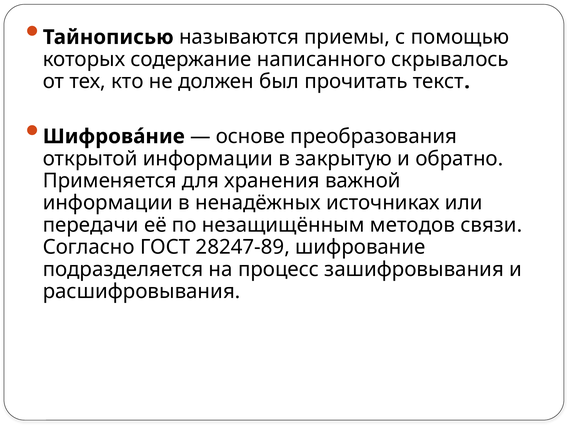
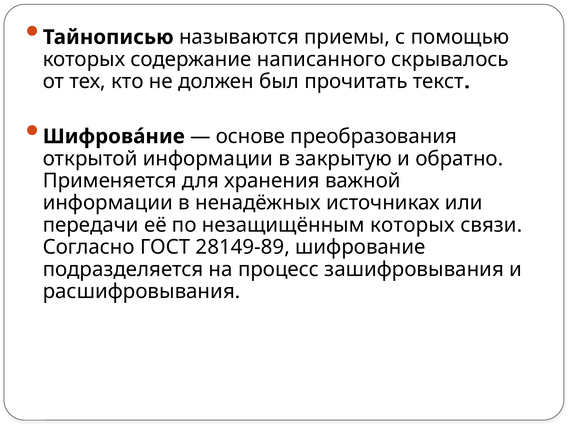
незащищённым методов: методов -> которых (412, 225)
28247-89: 28247-89 -> 28149-89 (243, 247)
